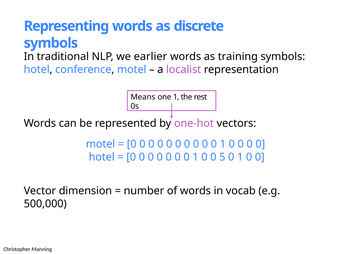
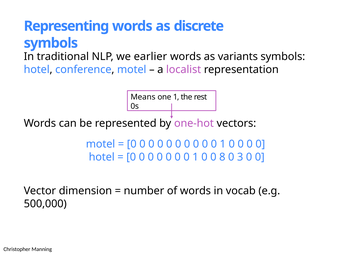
training: training -> variants (238, 56)
5: 5 -> 8 (222, 157)
1: 1 -> 3 (240, 157)
